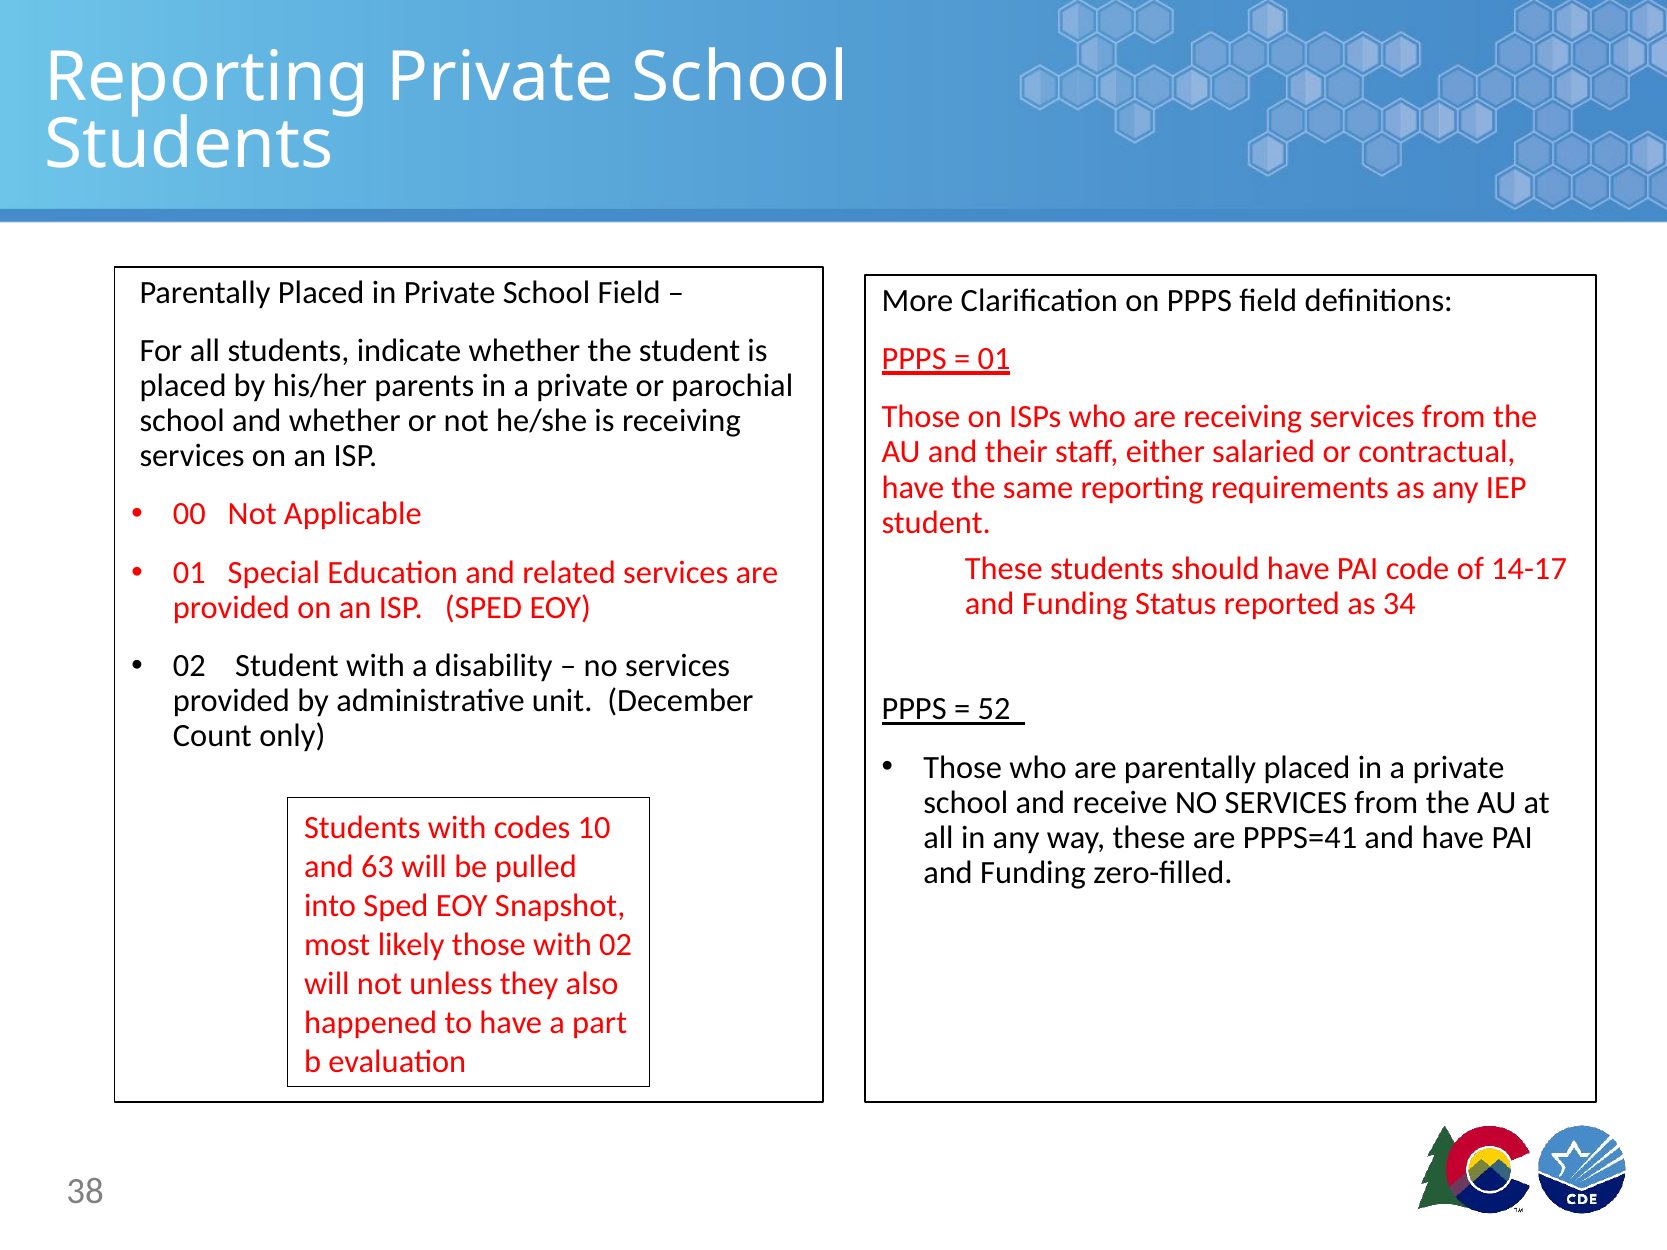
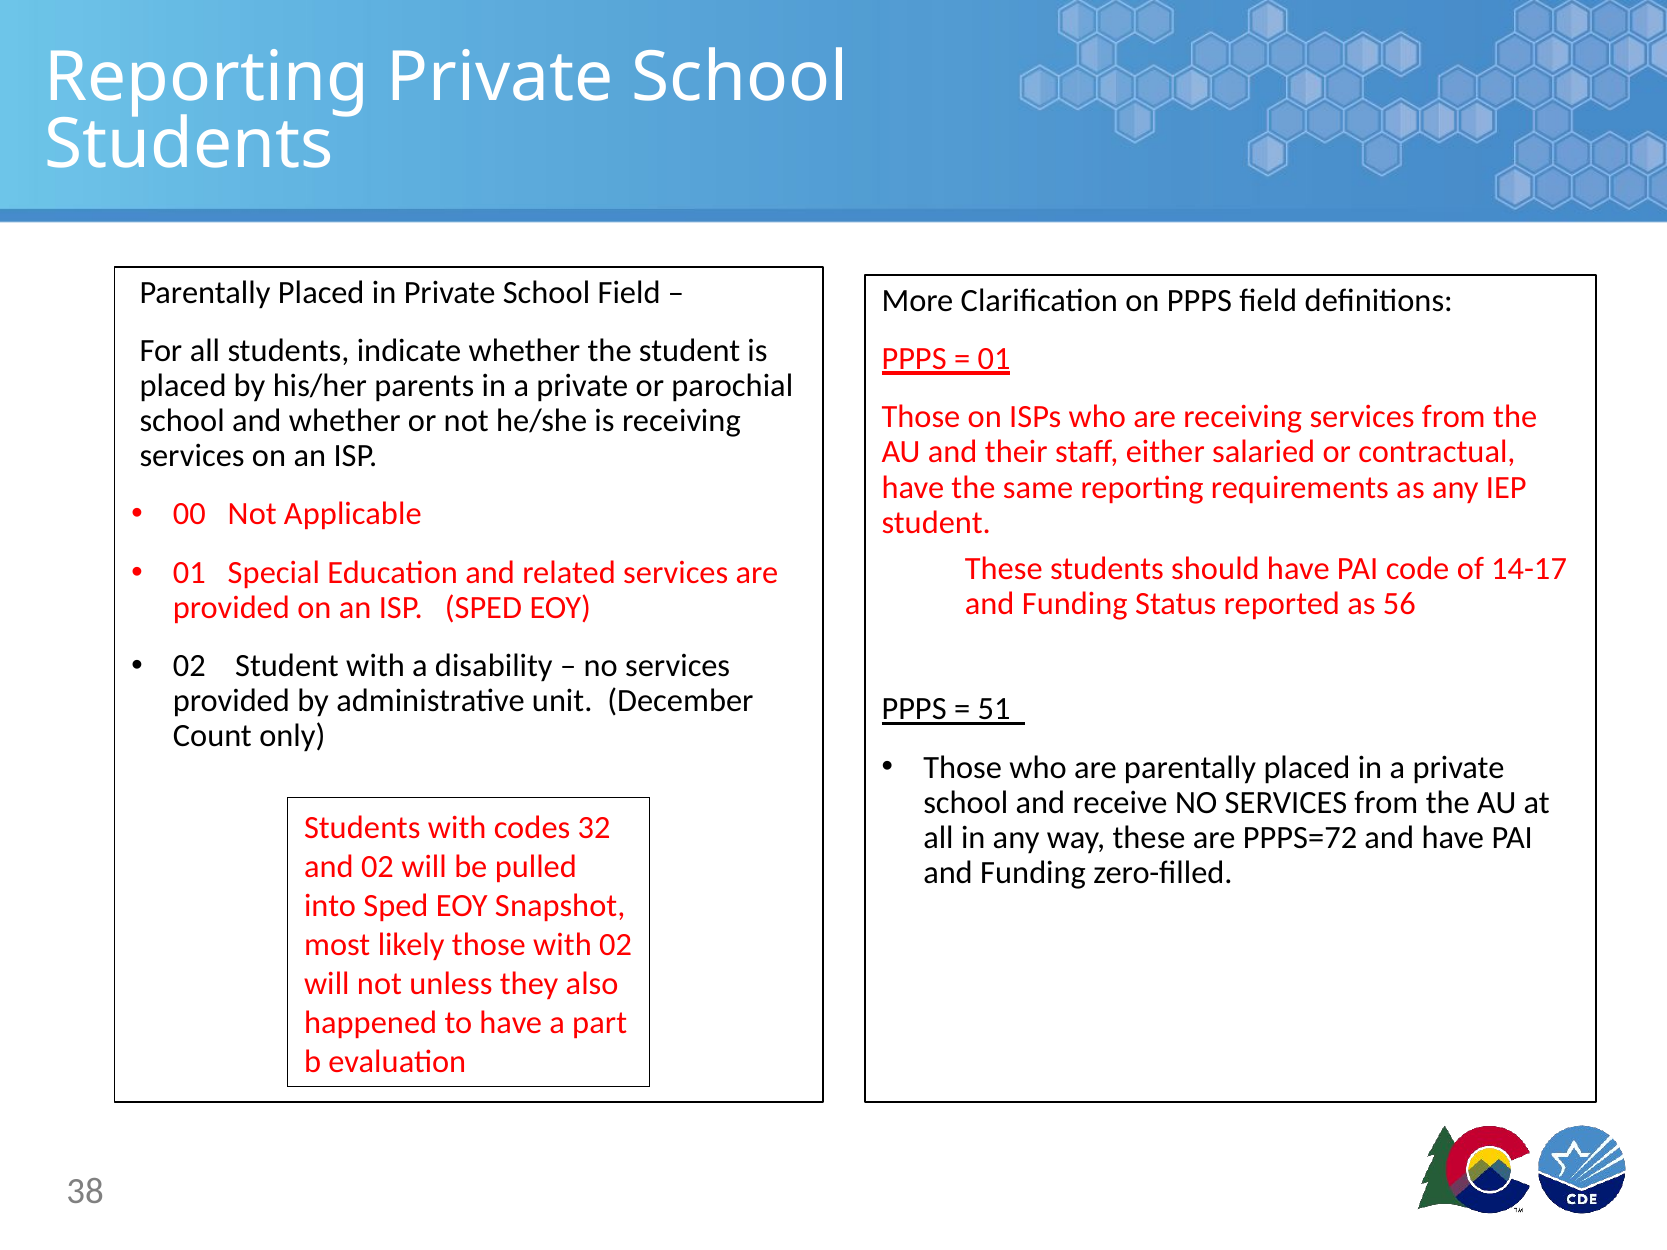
34: 34 -> 56 (1399, 604)
52: 52 -> 51 (994, 709)
10: 10 -> 32 (594, 828)
PPPS=41: PPPS=41 -> PPPS=72 (1300, 838)
and 63: 63 -> 02 (377, 867)
